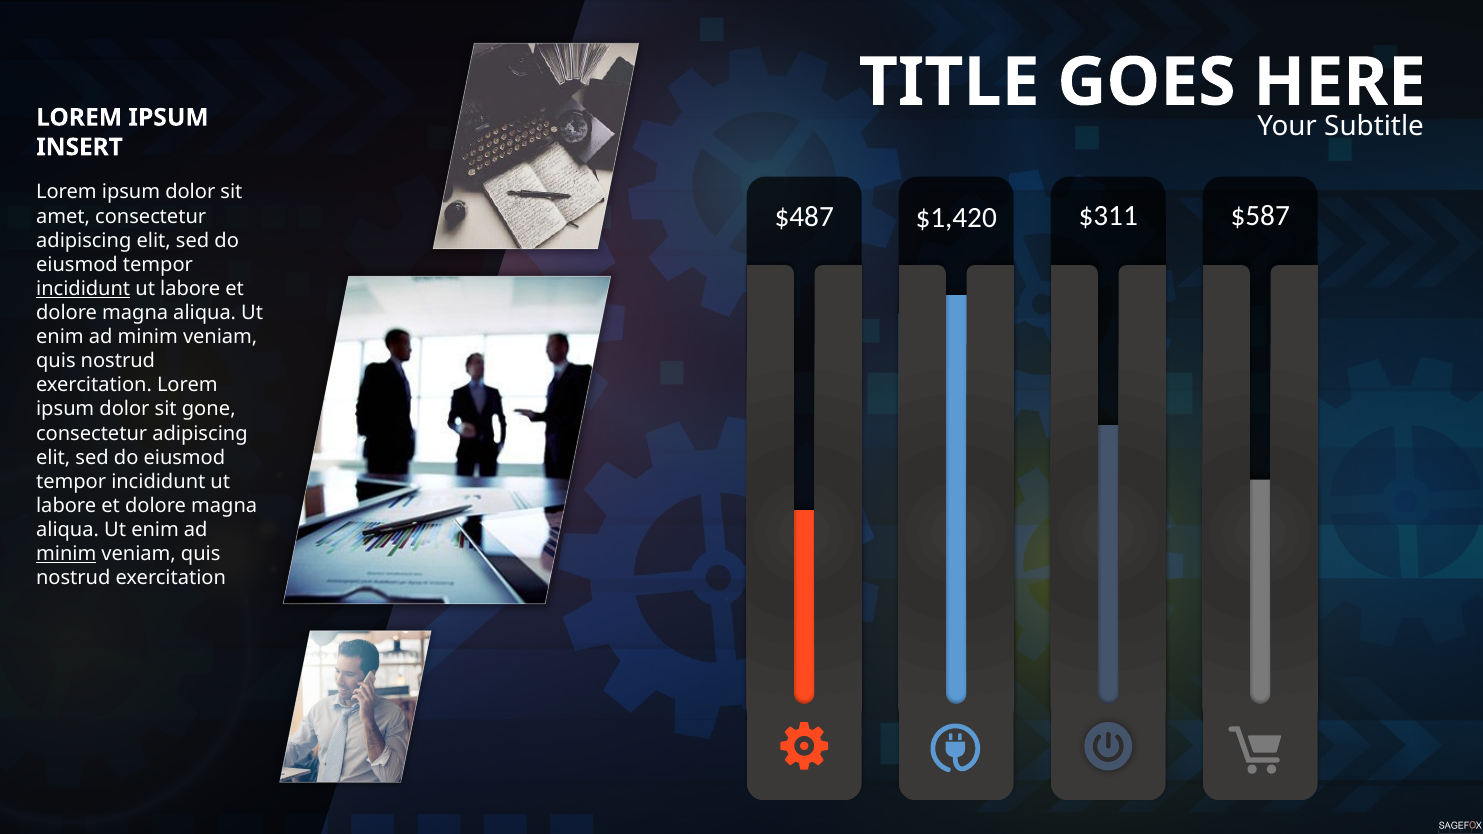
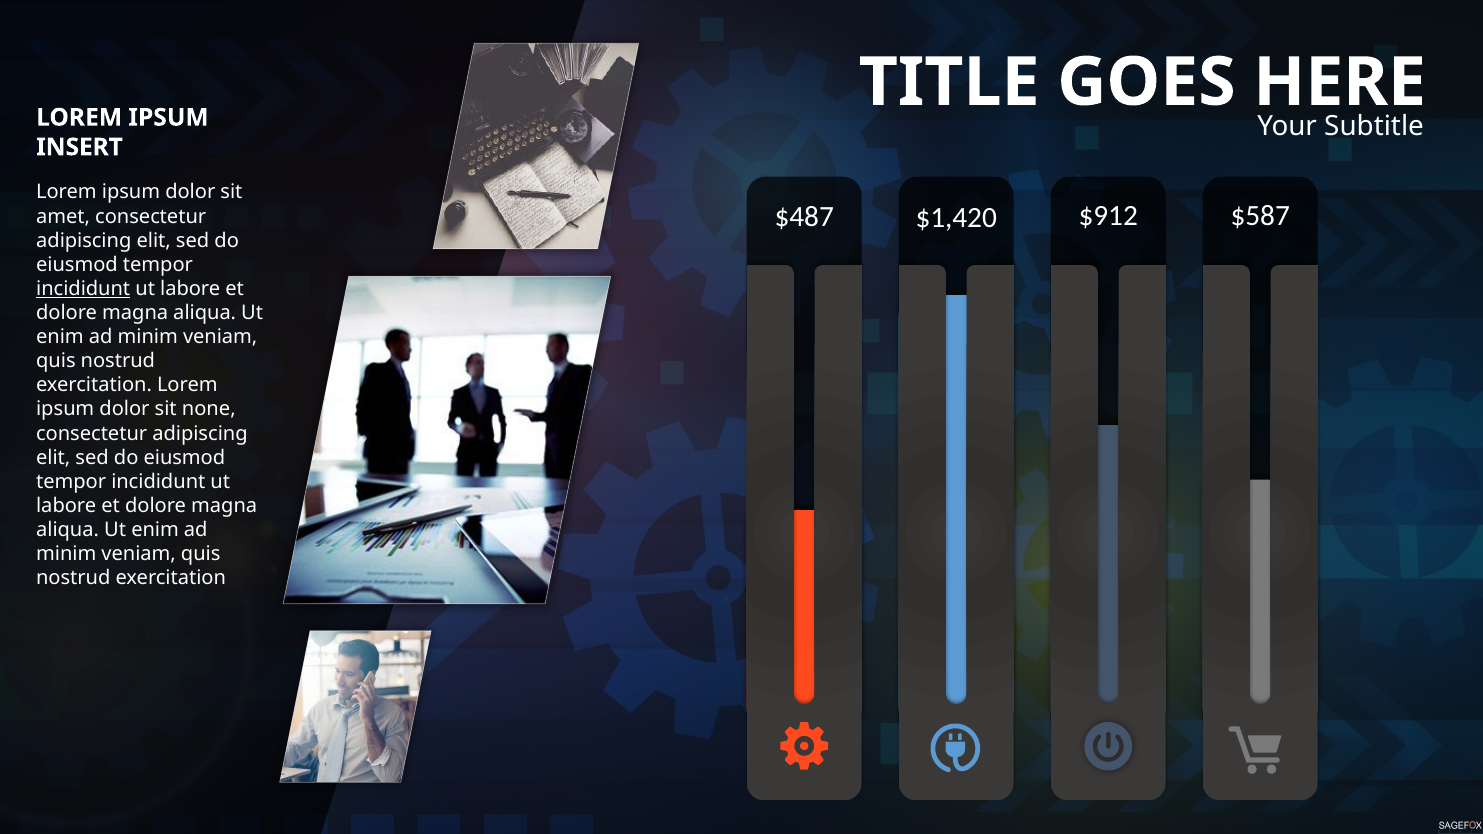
$311: $311 -> $912 (1108, 216)
gone: gone -> none (209, 409)
minim underline: present -> none (66, 554)
